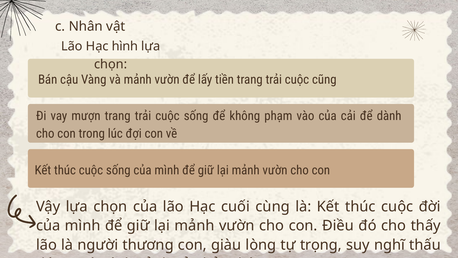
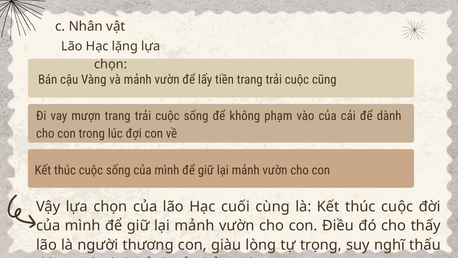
hình: hình -> lặng (125, 46)
